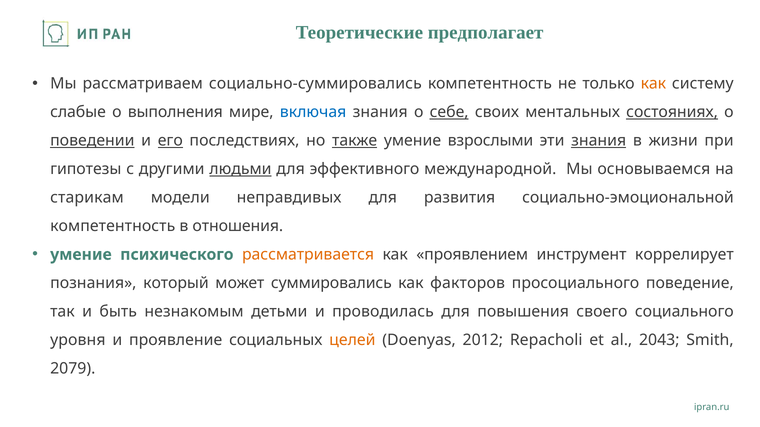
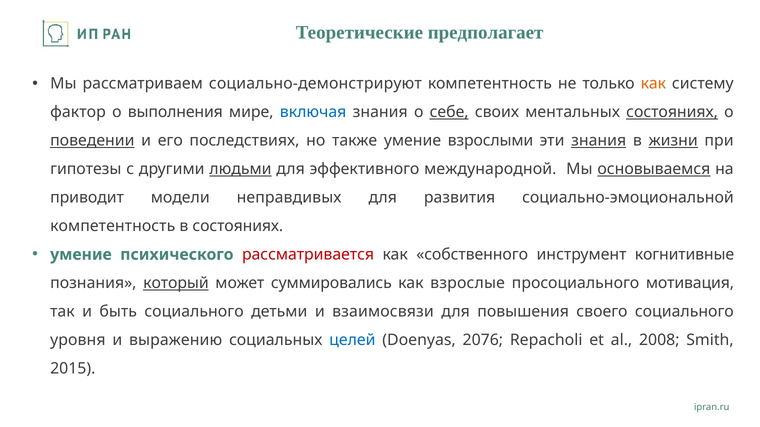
социально-суммировались: социально-суммировались -> социально-демонстрируют (315, 84)
слабые: слабые -> фактор (78, 112)
его underline: present -> none (170, 141)
также underline: present -> none (355, 141)
жизни underline: none -> present (673, 141)
основываемся underline: none -> present (654, 169)
старикам: старикам -> приводит (87, 198)
в отношения: отношения -> состояниях (238, 226)
рассматривается colour: orange -> red (308, 255)
проявлением: проявлением -> собственного (472, 255)
коррелирует: коррелирует -> когнитивные (684, 255)
который underline: none -> present (176, 283)
факторов: факторов -> взрослые (468, 283)
поведение: поведение -> мотивация (690, 283)
быть незнакомым: незнакомым -> социального (194, 312)
проводилась: проводилась -> взаимосвязи (383, 312)
проявление: проявление -> выражению (176, 340)
целей colour: orange -> blue (352, 340)
2012: 2012 -> 2076 (483, 340)
2043: 2043 -> 2008 (659, 340)
2079: 2079 -> 2015 (73, 369)
